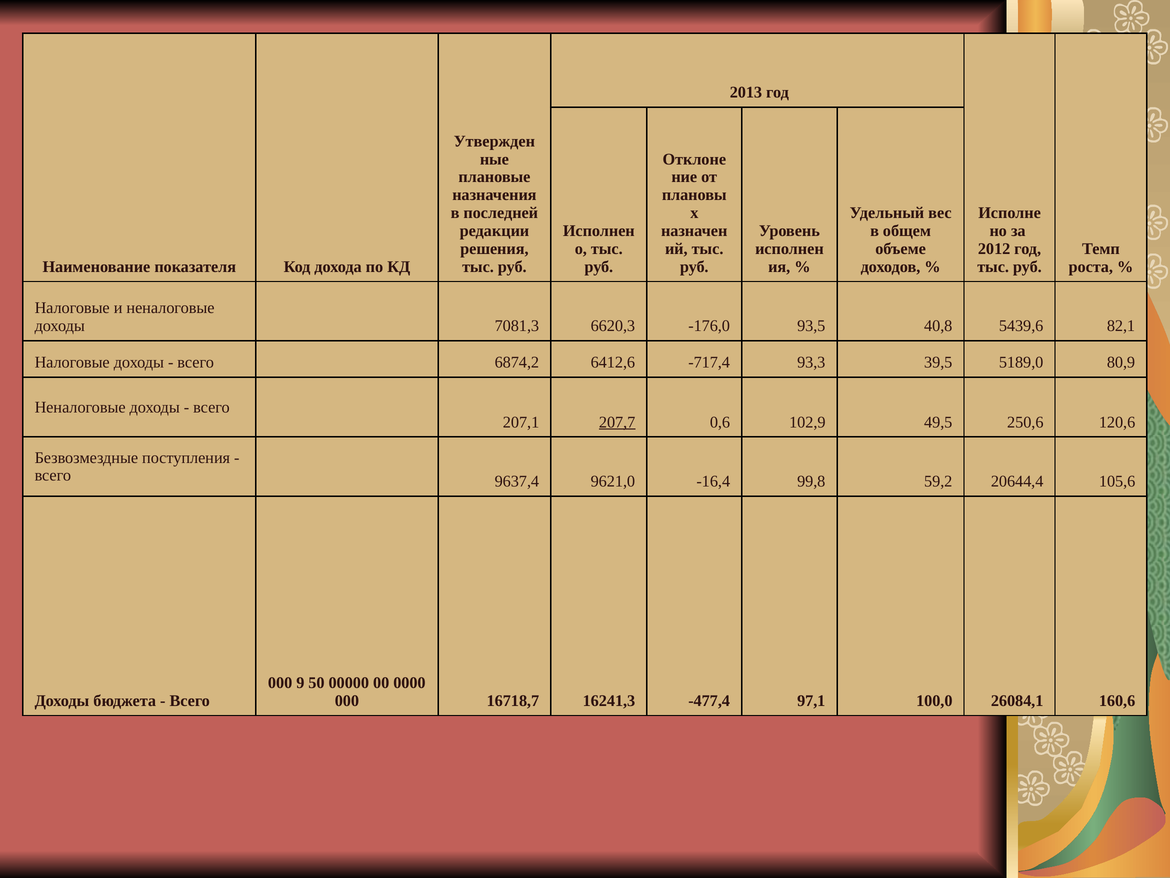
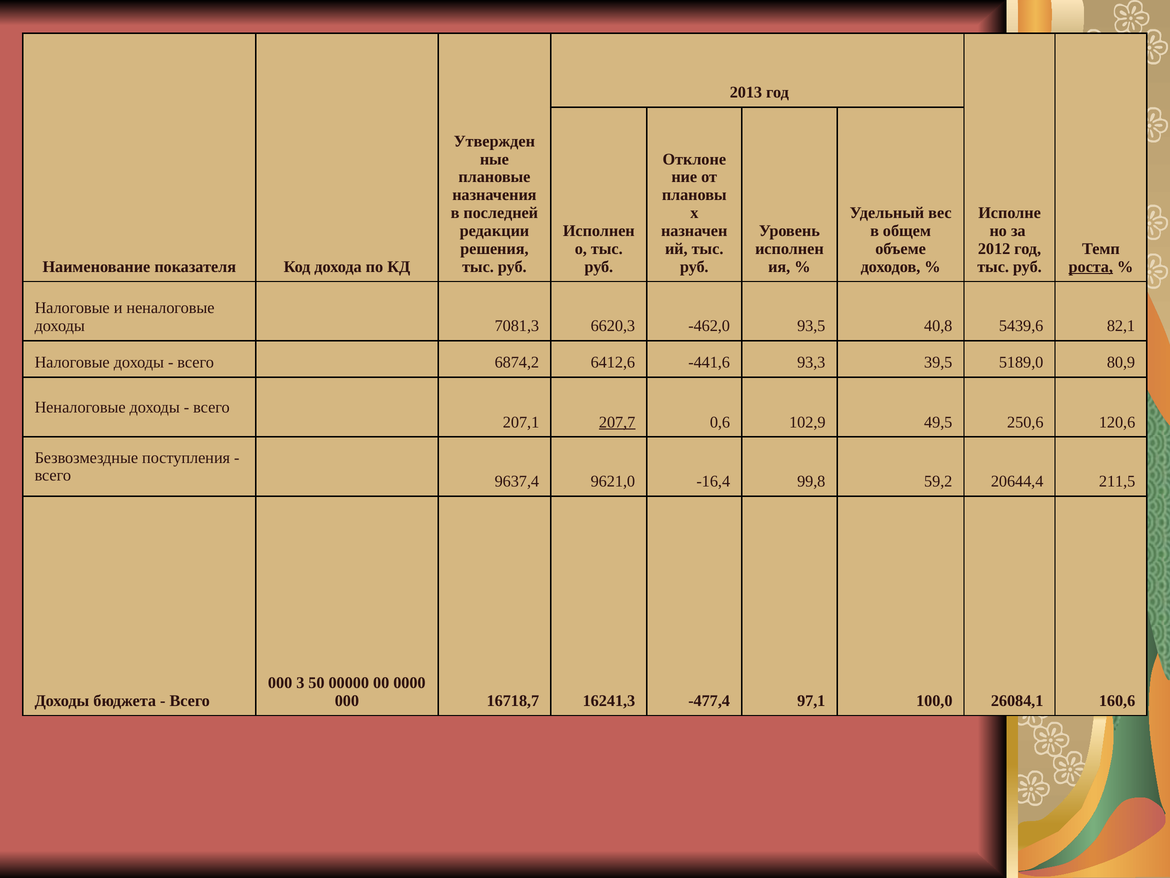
роста underline: none -> present (1091, 267)
-176,0: -176,0 -> -462,0 (709, 326)
-717,4: -717,4 -> -441,6 (709, 362)
105,6: 105,6 -> 211,5 (1117, 481)
9: 9 -> 3 (300, 682)
